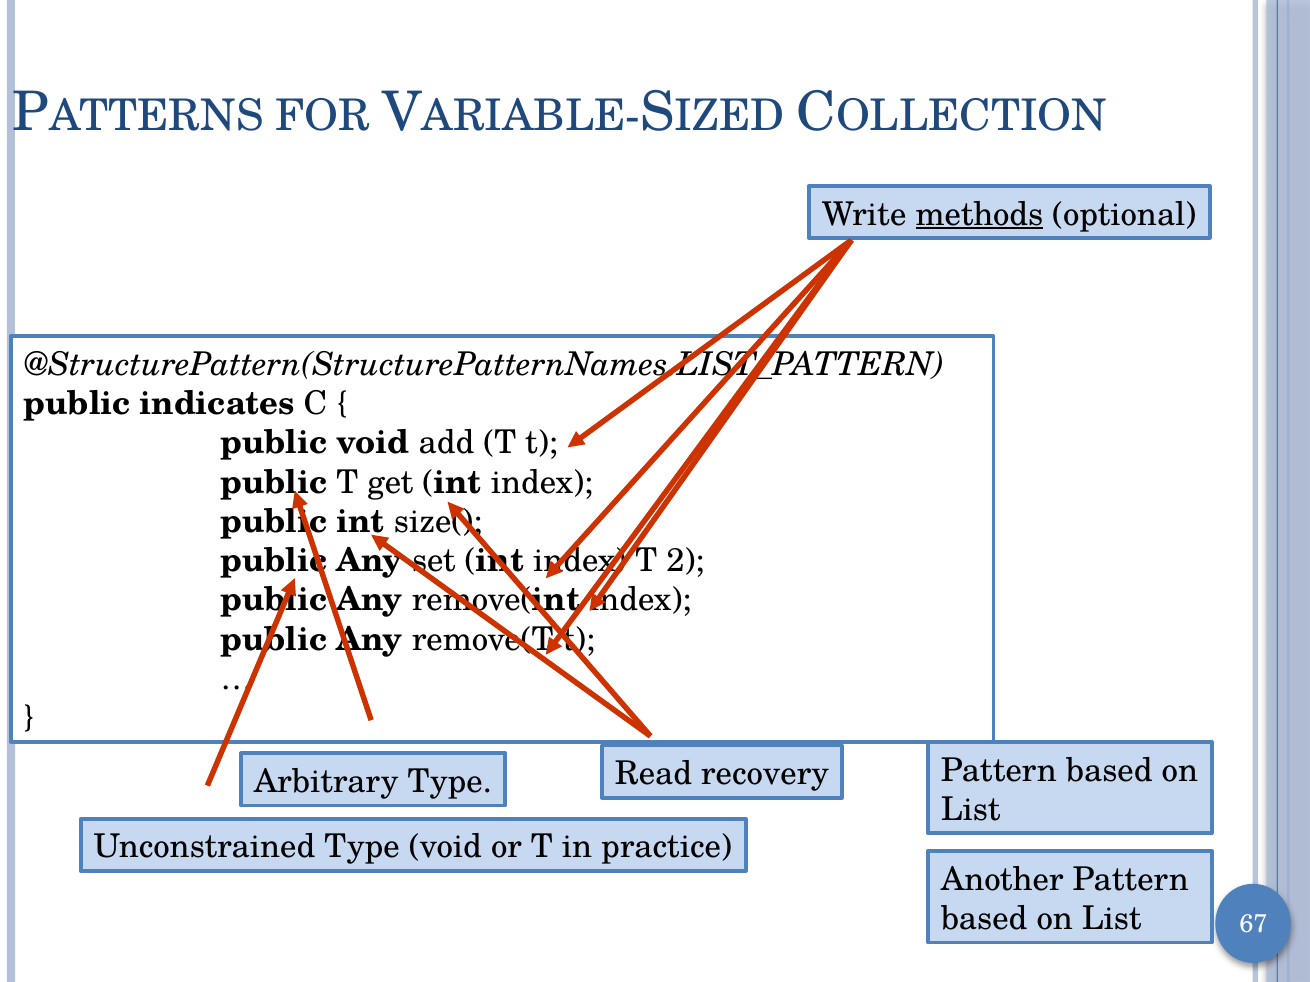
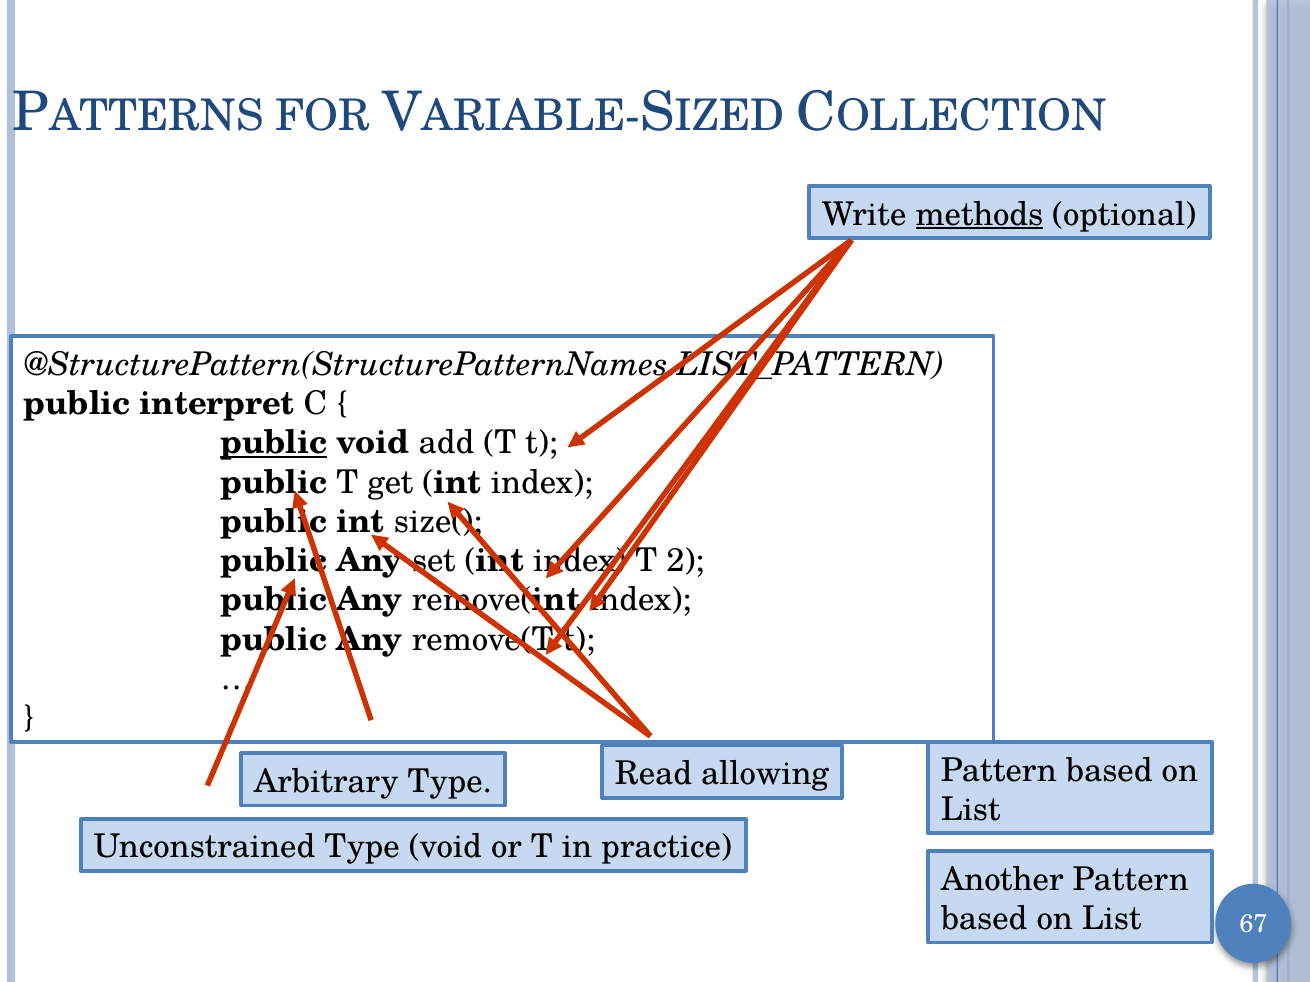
indicates: indicates -> interpret (217, 404)
public underline: none -> present (274, 443)
recovery: recovery -> allowing (765, 774)
